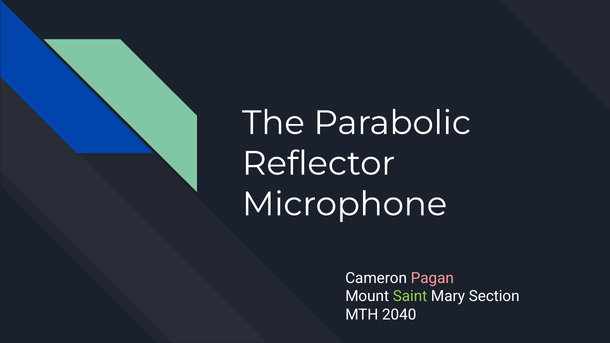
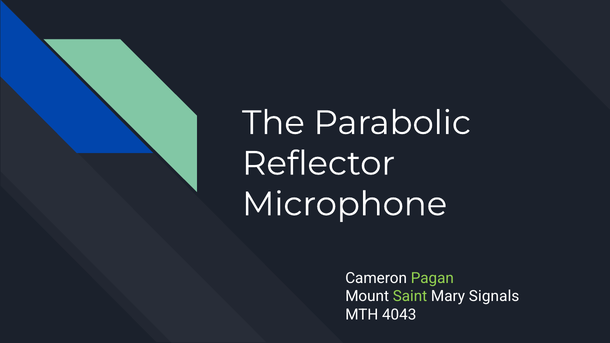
Pagan colour: pink -> light green (432, 278)
Section: Section -> Signals (494, 296)
2040: 2040 -> 4043 (399, 315)
